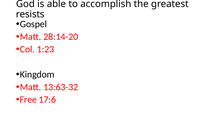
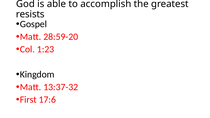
28:14-20: 28:14-20 -> 28:59-20 (61, 37)
13:63-32: 13:63-32 -> 13:37-32 (61, 87)
Free: Free -> First (28, 100)
